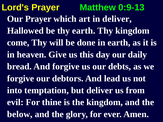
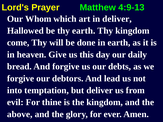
0:9-13: 0:9-13 -> 4:9-13 (131, 7)
Our Prayer: Prayer -> Whom (38, 19)
below: below -> above (20, 114)
